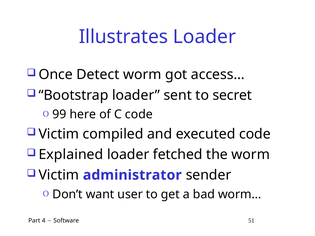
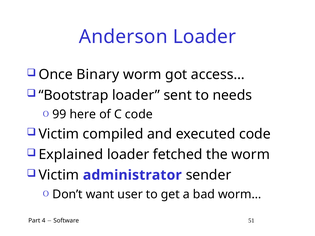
Illustrates: Illustrates -> Anderson (123, 37)
Detect: Detect -> Binary (98, 75)
secret: secret -> needs (232, 95)
